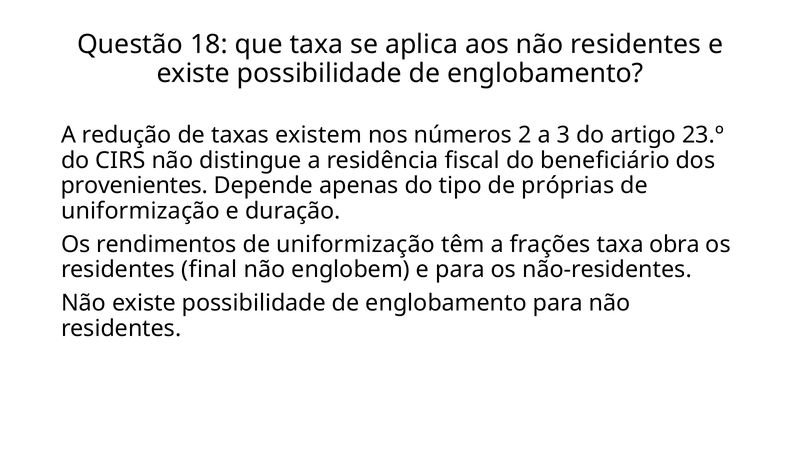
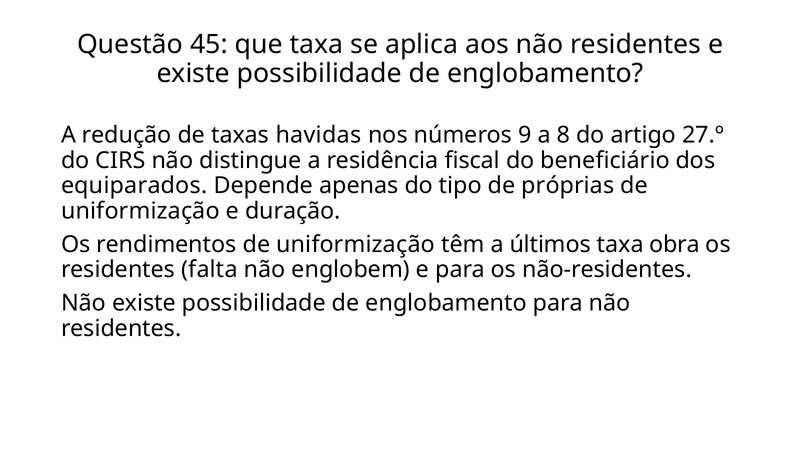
18: 18 -> 45 (209, 45)
existem: existem -> havidas (318, 135)
2: 2 -> 9 (525, 135)
3: 3 -> 8 (563, 135)
23.º: 23.º -> 27.º (703, 135)
provenientes: provenientes -> equiparados (134, 186)
frações: frações -> últimos (550, 245)
final: final -> falta (209, 270)
